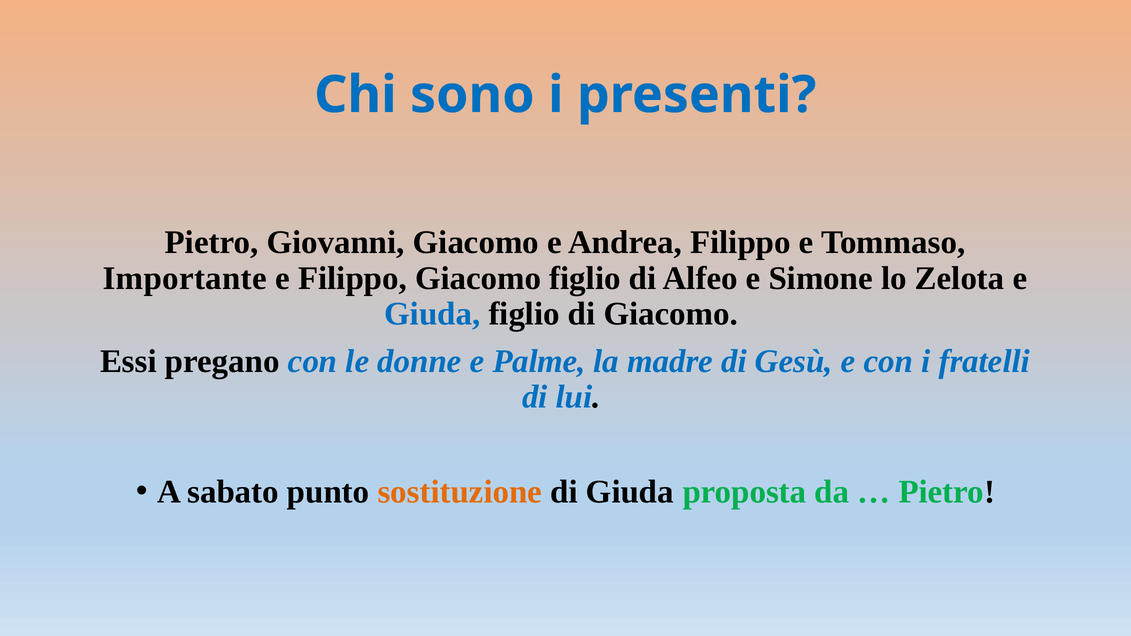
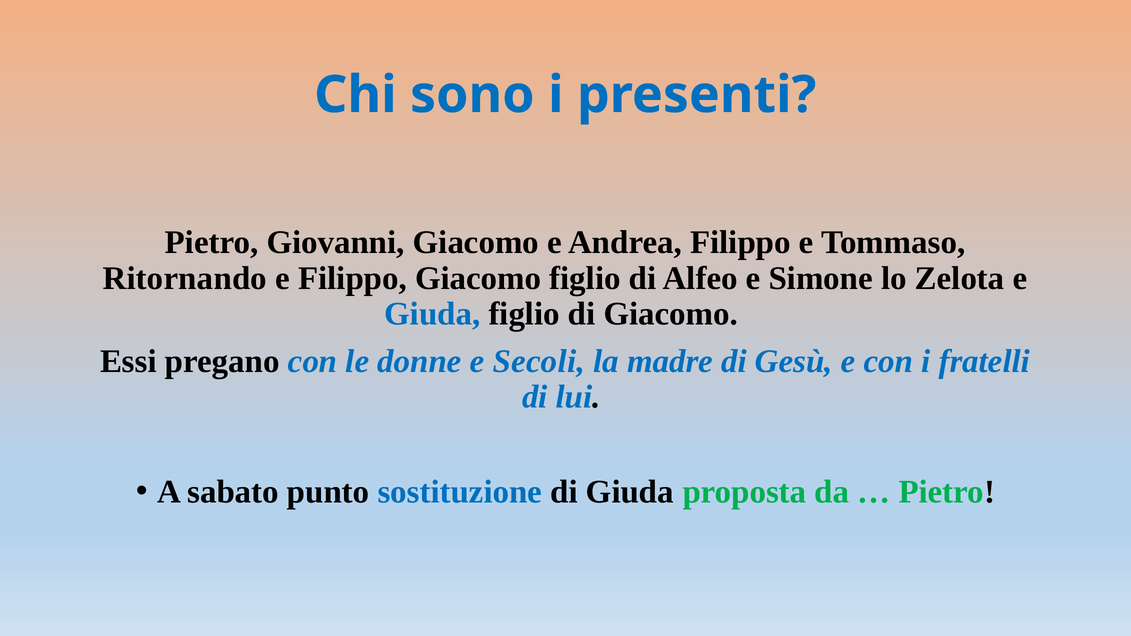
Importante: Importante -> Ritornando (185, 278)
Palme: Palme -> Secoli (539, 361)
sostituzione colour: orange -> blue (460, 492)
